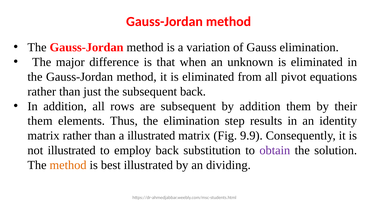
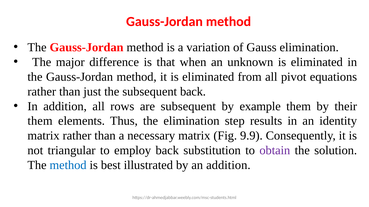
by addition: addition -> example (260, 106)
a illustrated: illustrated -> necessary (151, 136)
not illustrated: illustrated -> triangular (72, 151)
method colour: orange -> blue (68, 166)
an dividing: dividing -> addition (228, 166)
